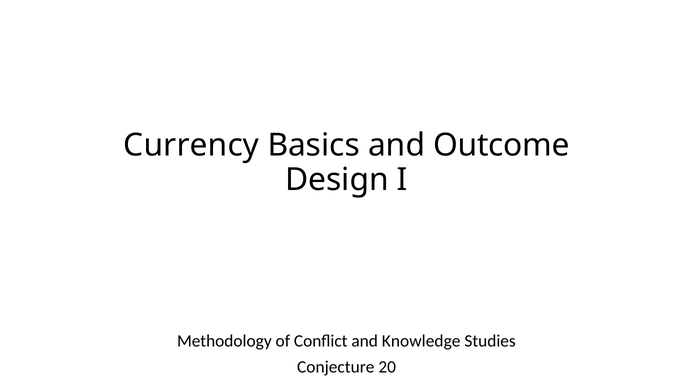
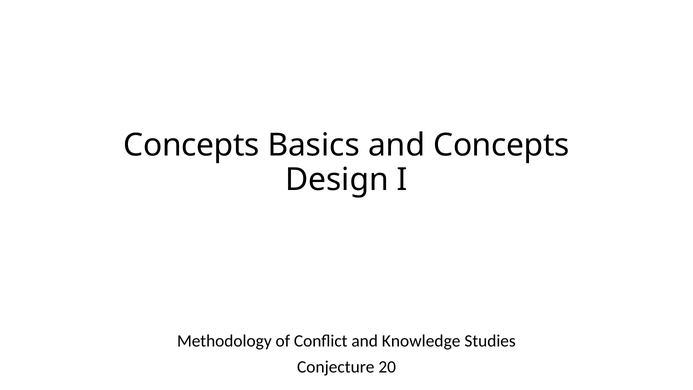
Currency: Currency -> Concepts (191, 145)
and Outcome: Outcome -> Concepts (501, 145)
